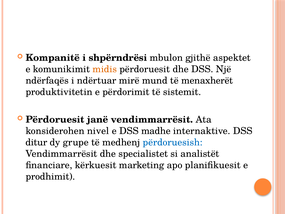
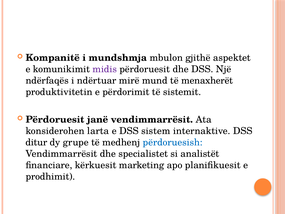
shpërndrësi: shpërndrësi -> mundshmja (118, 58)
midis colour: orange -> purple (105, 69)
nivel: nivel -> larta (98, 131)
madhe: madhe -> sistem (156, 131)
